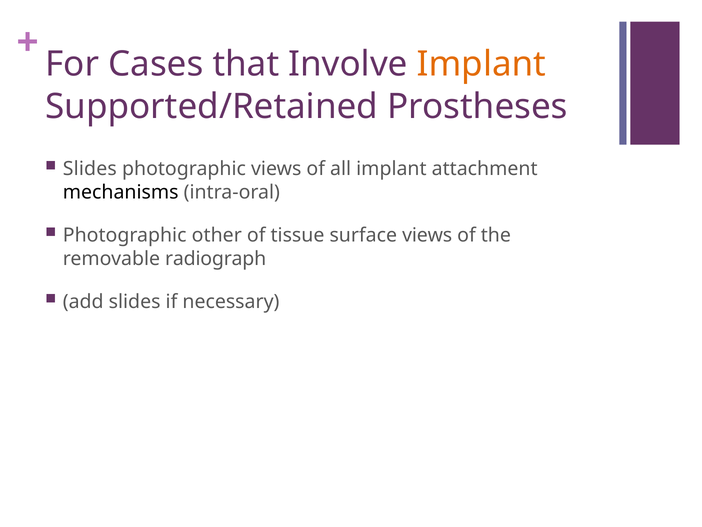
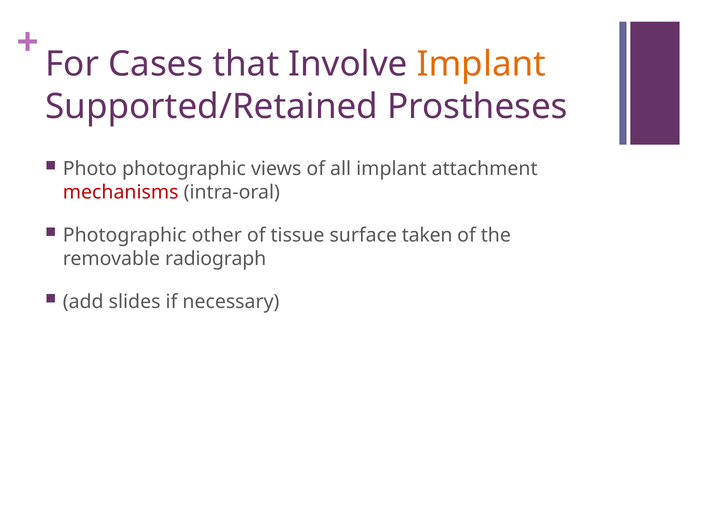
Slides: Slides -> Photo (90, 169)
mechanisms colour: black -> red (121, 192)
surface views: views -> taken (427, 235)
